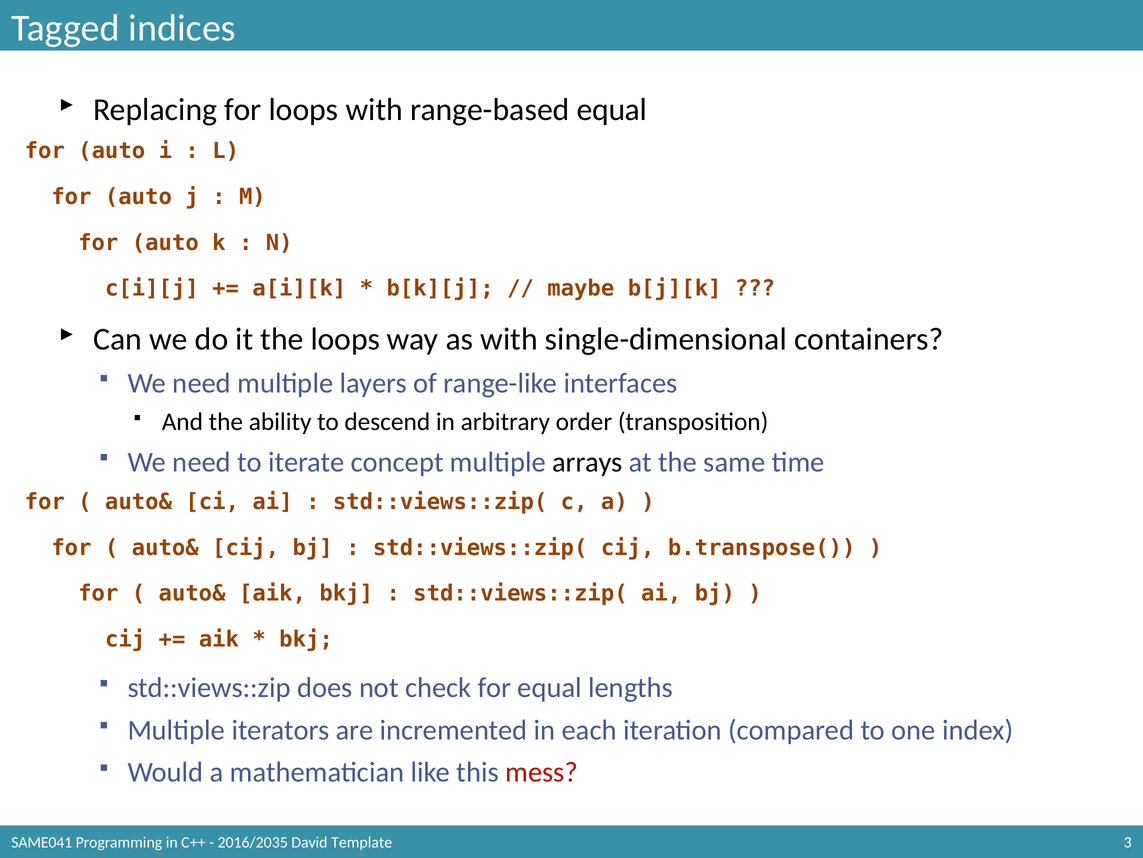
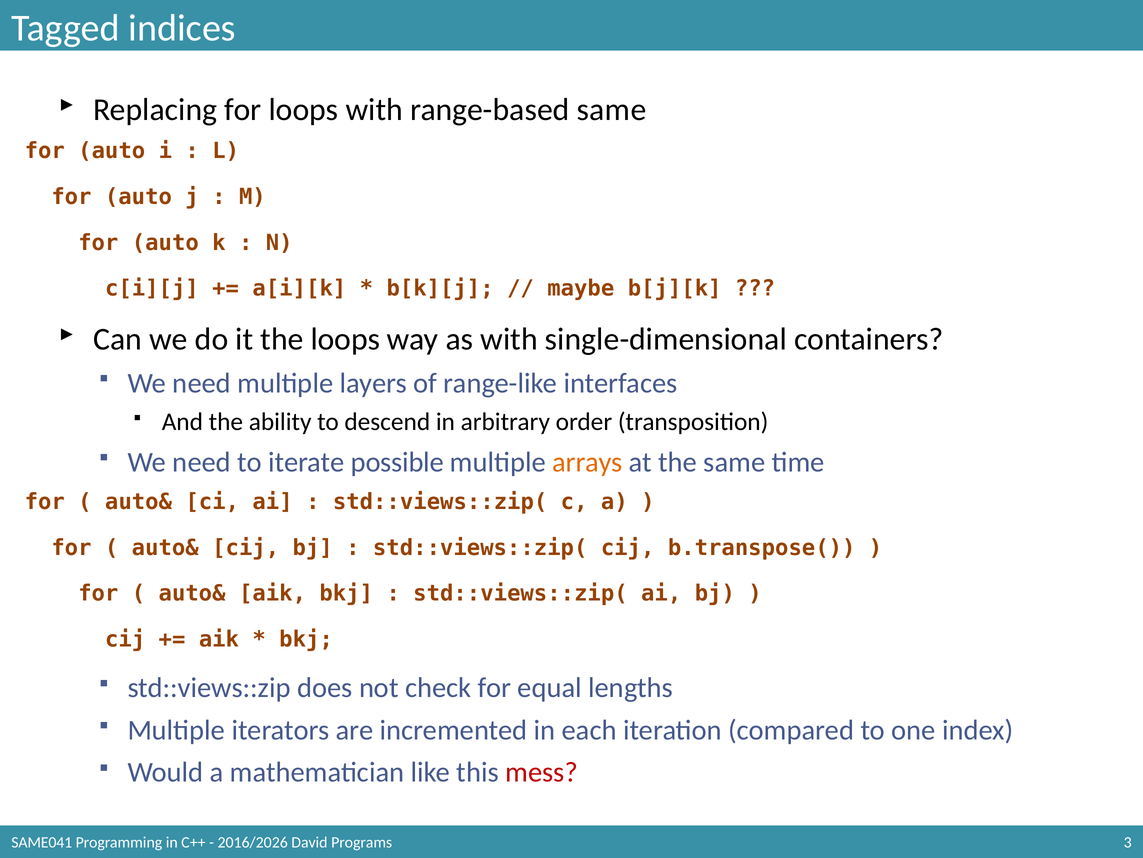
range-based equal: equal -> same (612, 110)
concept: concept -> possible (397, 462)
arrays colour: black -> orange (587, 462)
2016/2035: 2016/2035 -> 2016/2026 (253, 842)
Template: Template -> Programs (362, 842)
